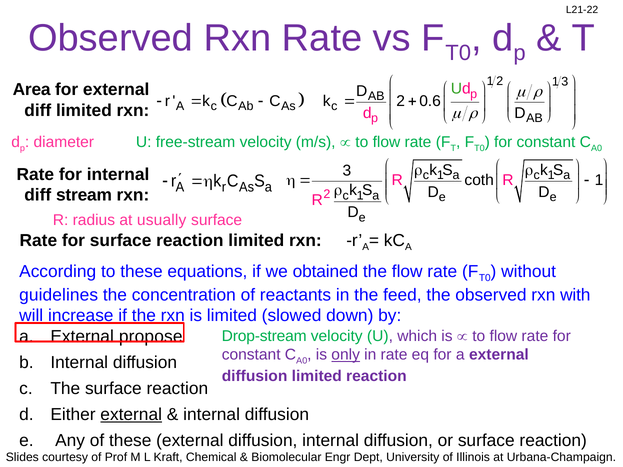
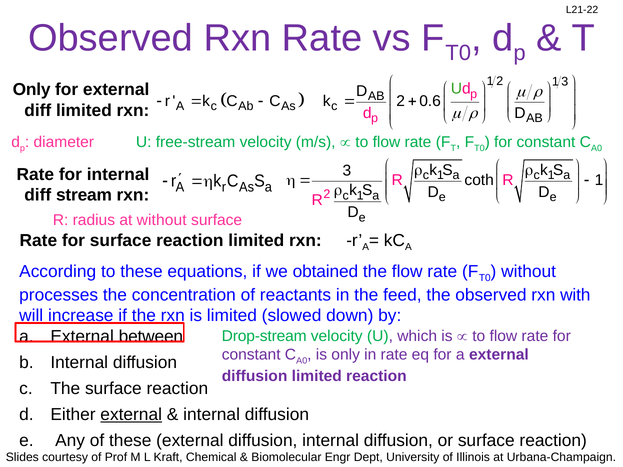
Area: Area -> Only (32, 90)
at usually: usually -> without (162, 220)
guidelines: guidelines -> processes (59, 295)
propose: propose -> between (151, 337)
only underline: present -> none (346, 355)
